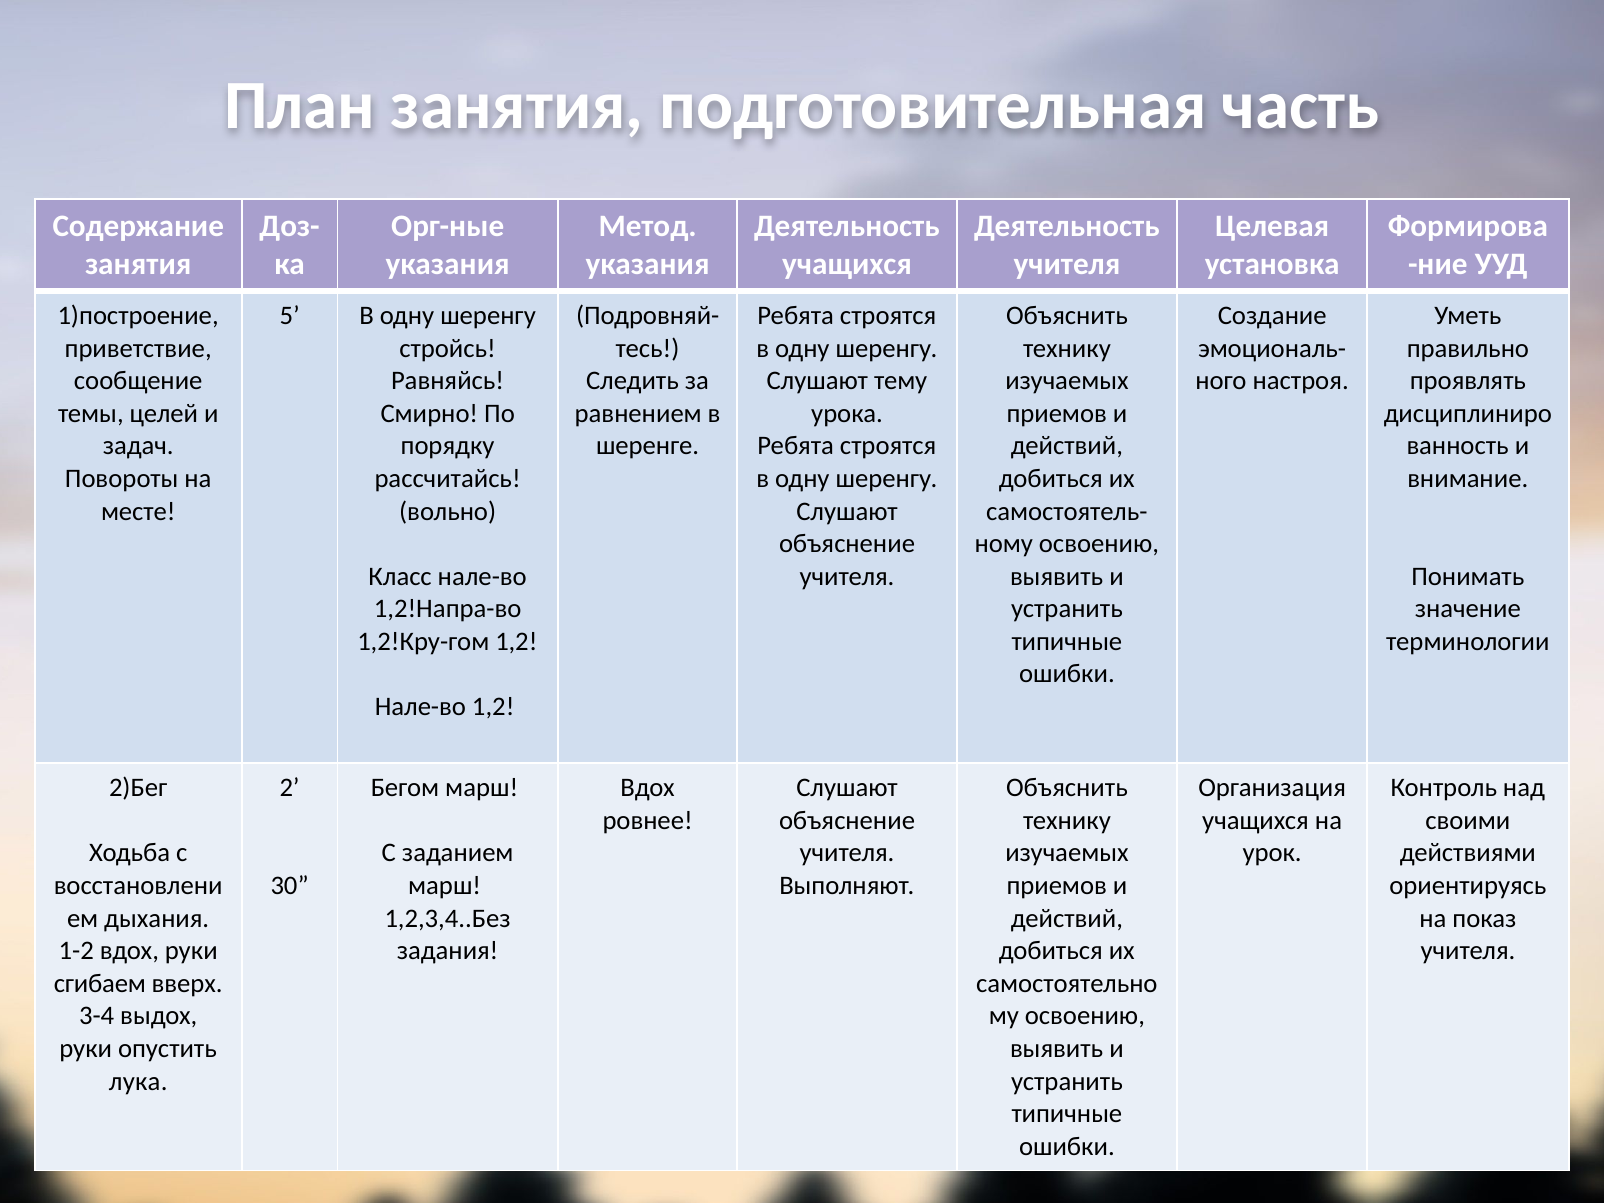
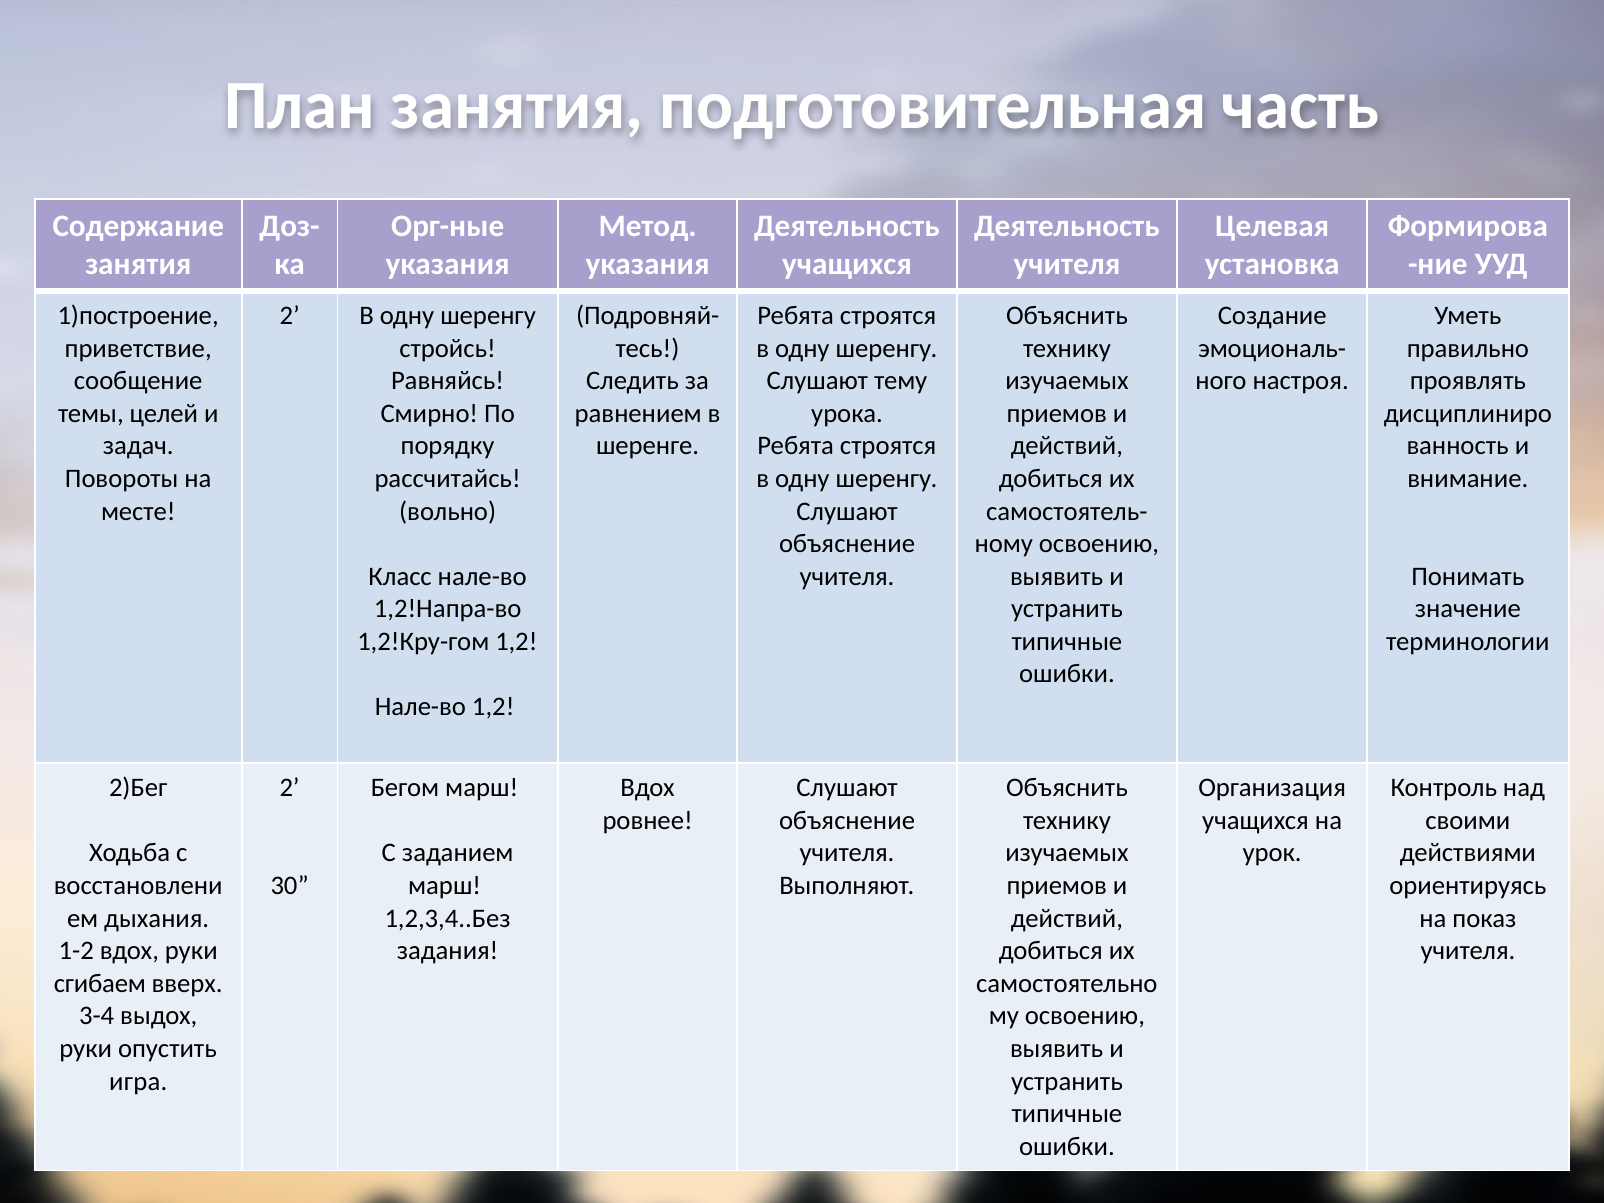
5: 5 -> 2 (290, 316)
лука: лука -> игра (138, 1081)
